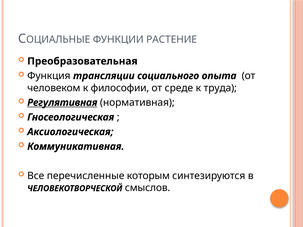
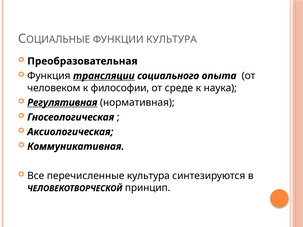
ФУНКЦИИ РАСТЕНИЕ: РАСТЕНИЕ -> КУЛЬТУРА (172, 40)
трансляции underline: none -> present (104, 76)
труда: труда -> наука (220, 88)
перечисленные которым: которым -> культура (148, 176)
смыслов: смыслов -> принцип (148, 188)
